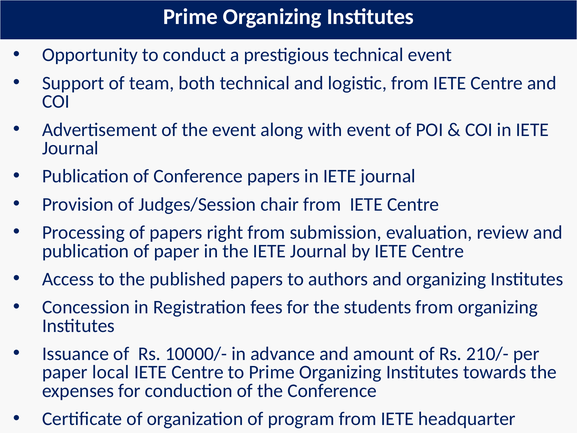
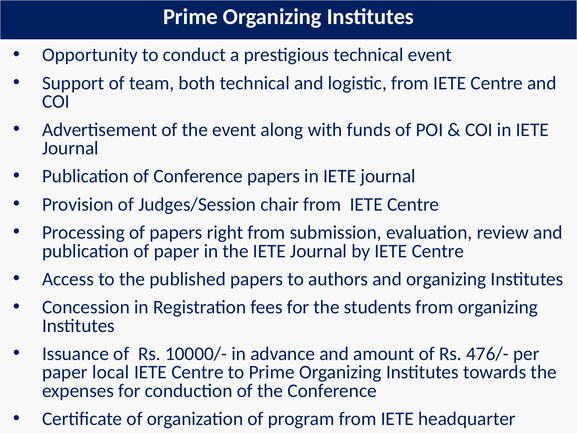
with event: event -> funds (369, 130)
210/-: 210/- -> 476/- (487, 354)
